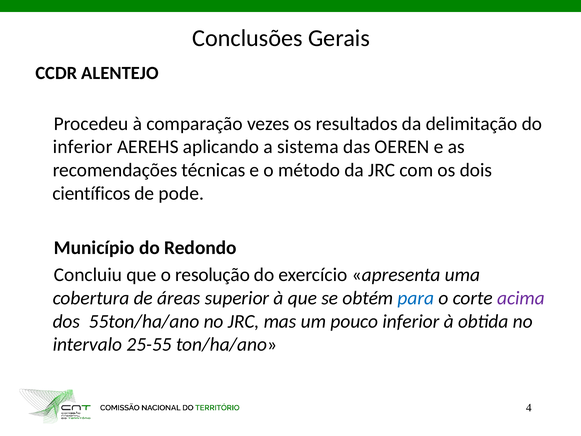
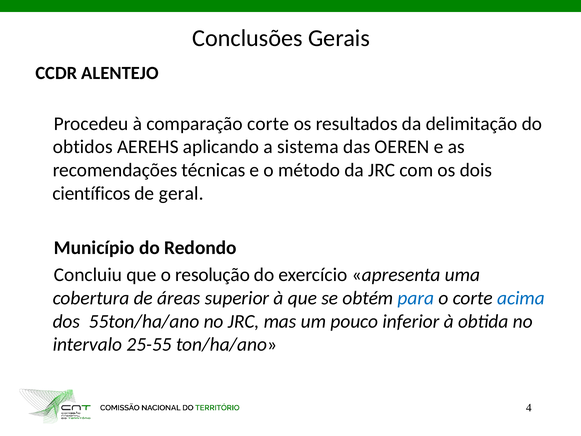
comparação vezes: vezes -> corte (268, 124)
inferior: inferior -> obtidos (83, 147)
pode: pode -> geral (181, 193)
acima colour: purple -> blue (521, 298)
